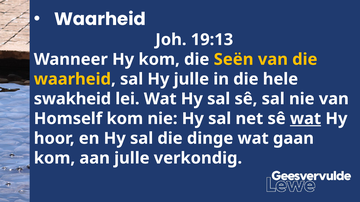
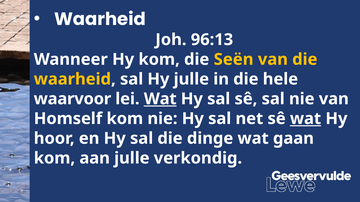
19:13: 19:13 -> 96:13 (212, 40)
swakheid: swakheid -> waarvoor (72, 99)
Wat underline: none -> present (160, 99)
